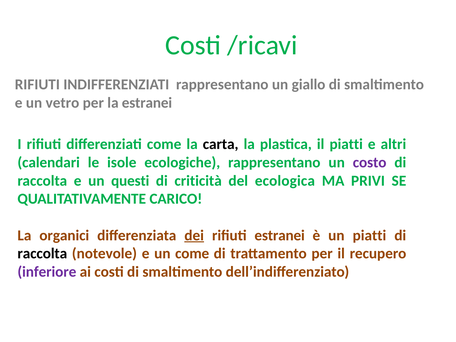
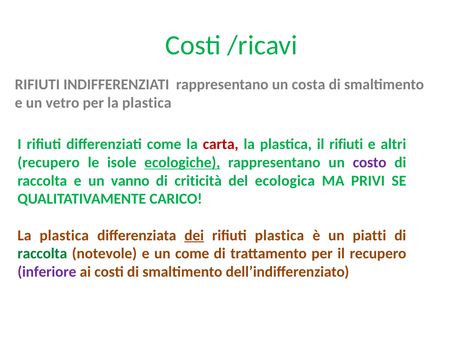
giallo: giallo -> costa (308, 85)
per la estranei: estranei -> plastica (147, 103)
carta colour: black -> red (221, 144)
il piatti: piatti -> rifiuti (346, 144)
calendari: calendari -> recupero (49, 162)
ecologiche underline: none -> present (182, 162)
questi: questi -> vanno (130, 181)
organici: organici -> plastica (64, 235)
rifiuti estranei: estranei -> plastica (279, 235)
raccolta colour: black -> green (42, 254)
